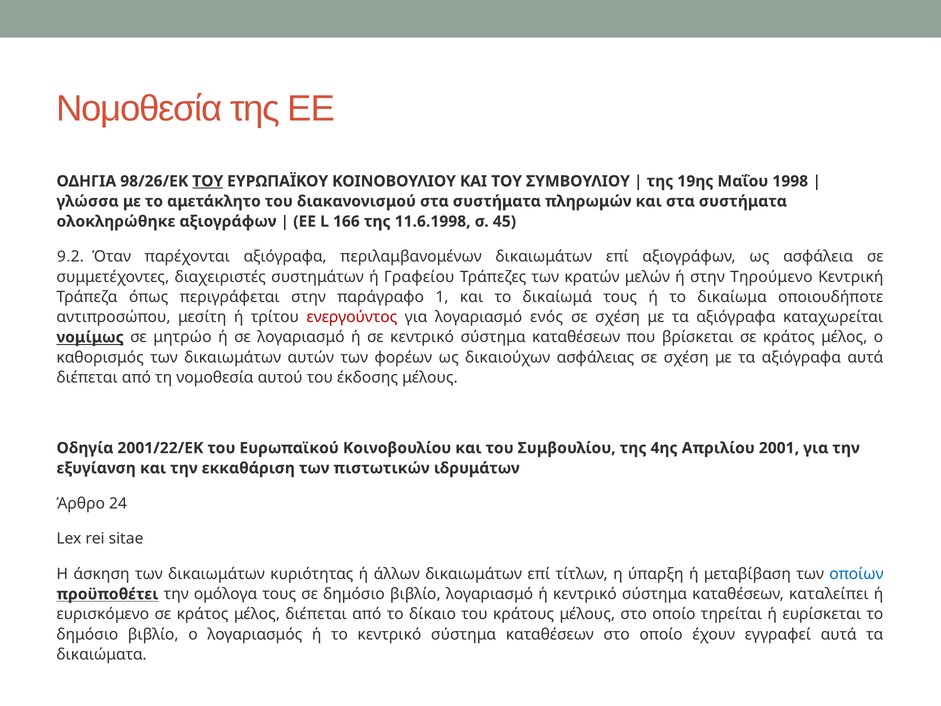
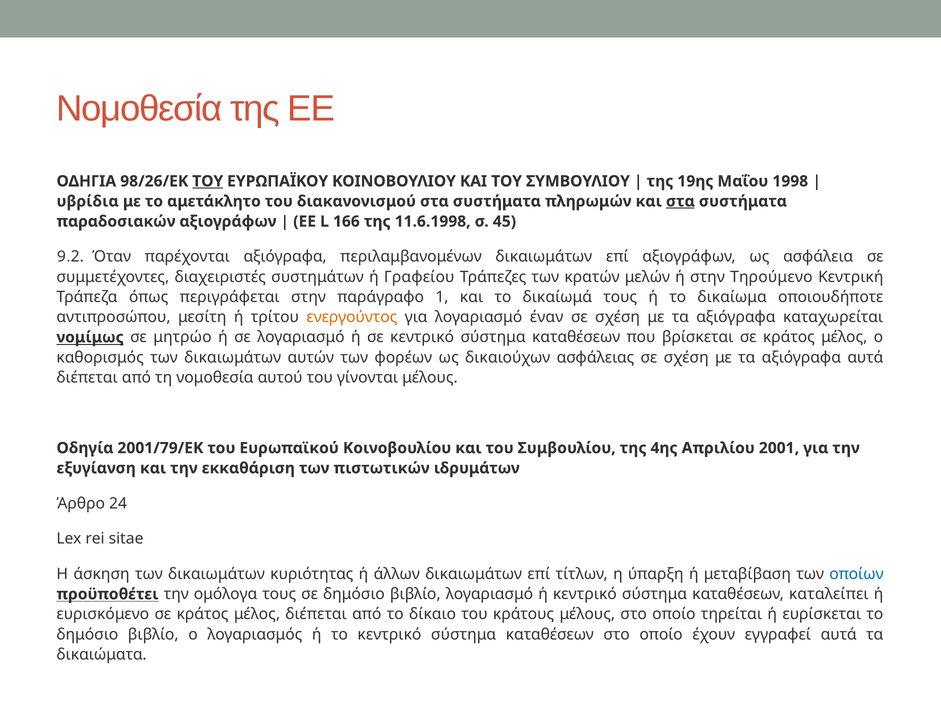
γλώσσα: γλώσσα -> υβρίδια (88, 201)
στα underline: none -> present (680, 201)
ολοκληρώθηκε: ολοκληρώθηκε -> παραδοσιακών (116, 221)
ενεργούντος colour: red -> orange (352, 317)
ενός: ενός -> έναν (547, 317)
έκδοσης: έκδοσης -> γίνονται (368, 377)
2001/22/ΕΚ: 2001/22/ΕΚ -> 2001/79/ΕΚ (160, 448)
